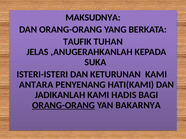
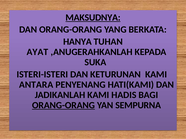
MAKSUDNYA underline: none -> present (93, 18)
TAUFIK: TAUFIK -> HANYA (77, 42)
JELAS: JELAS -> AYAT (37, 52)
BAKARNYA: BAKARNYA -> SEMPURNA (138, 106)
